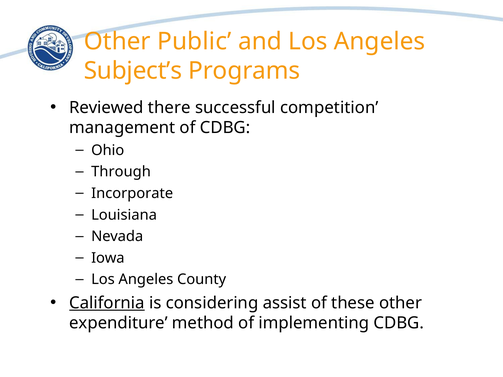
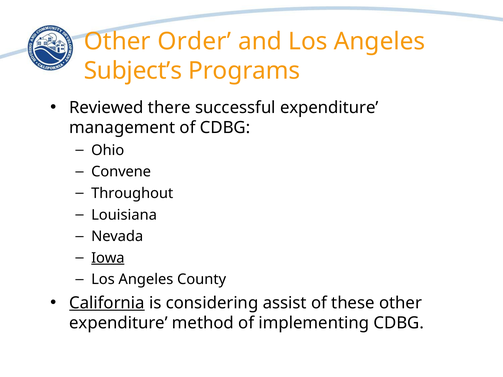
Public: Public -> Order (194, 42)
successful competition: competition -> expenditure (329, 108)
Through: Through -> Convene (121, 172)
Incorporate: Incorporate -> Throughout (132, 193)
Iowa underline: none -> present (108, 258)
